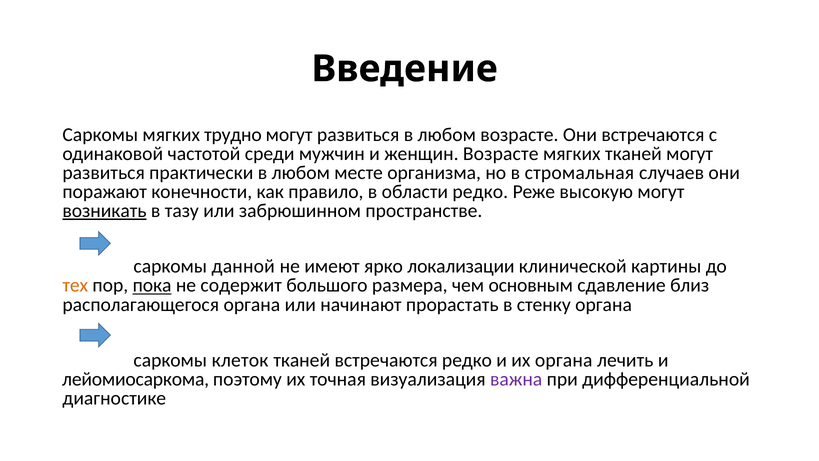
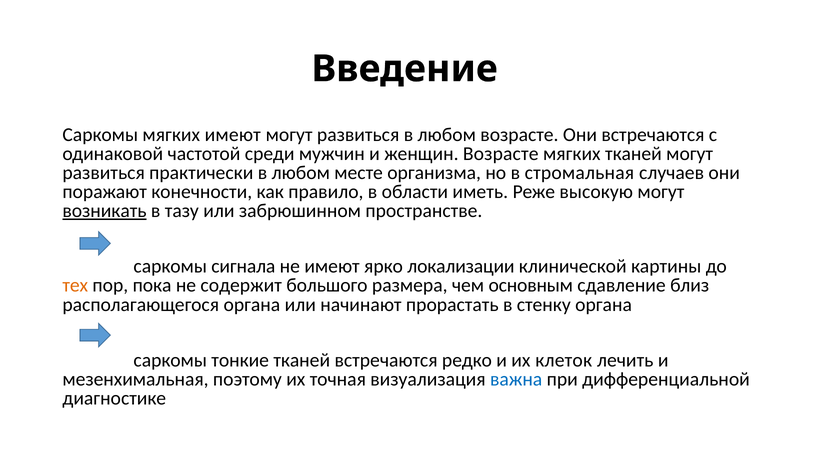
мягких трудно: трудно -> имеют (233, 134)
области редко: редко -> иметь (480, 192)
данной: данной -> сигнала (243, 266)
пока underline: present -> none (152, 285)
клеток: клеток -> тонкие (240, 360)
их органа: органа -> клеток (564, 360)
лейомиосаркома: лейомиосаркома -> мезенхимальная (136, 379)
важна colour: purple -> blue (516, 379)
